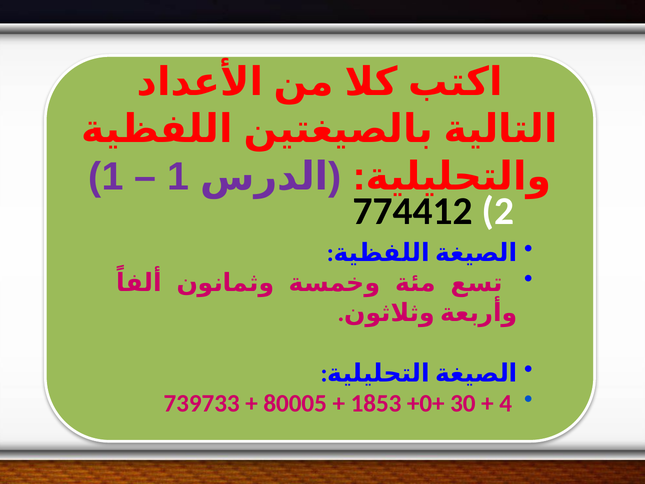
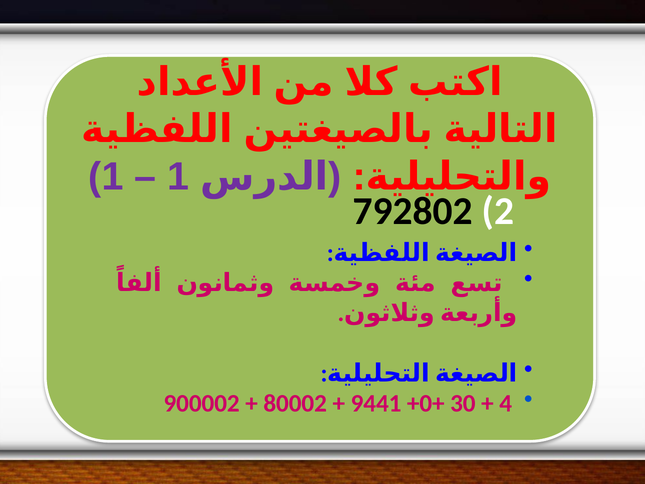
774412: 774412 -> 792802 (413, 211)
739733: 739733 -> 900002 (202, 403)
80005: 80005 -> 80002 (295, 403)
1853: 1853 -> 9441 (376, 403)
